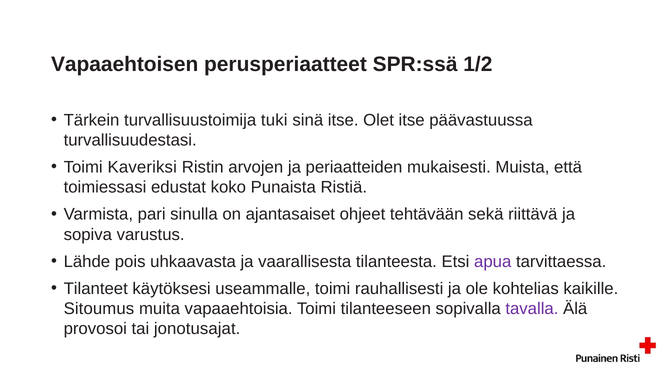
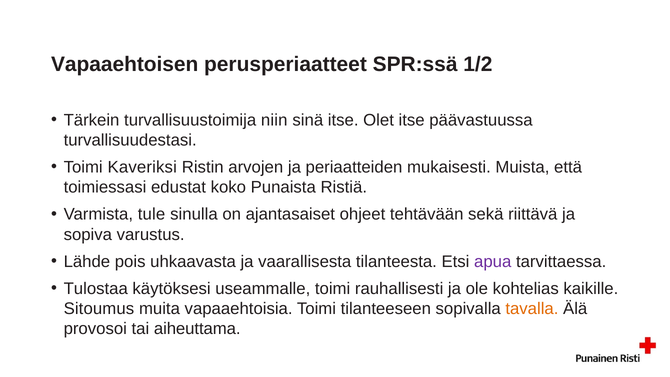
tuki: tuki -> niin (274, 120)
pari: pari -> tule (152, 214)
Tilanteet: Tilanteet -> Tulostaa (96, 289)
tavalla colour: purple -> orange (532, 309)
jonotusajat: jonotusajat -> aiheuttama (197, 329)
